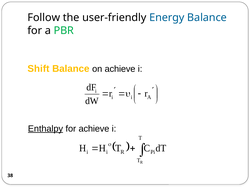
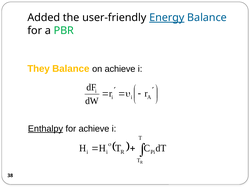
Follow: Follow -> Added (44, 18)
Energy underline: none -> present (167, 18)
Shift: Shift -> They (39, 69)
